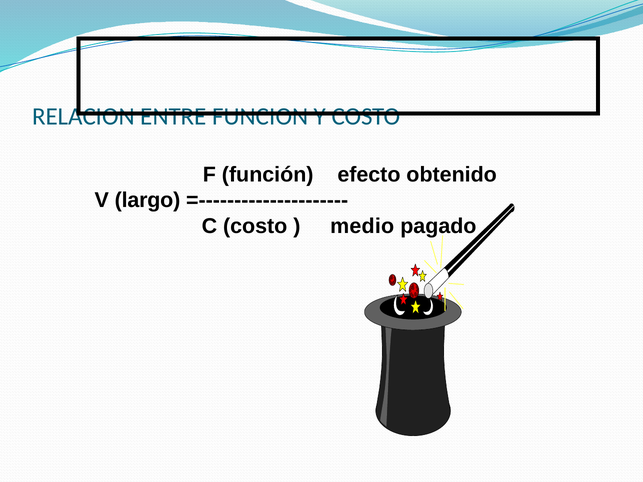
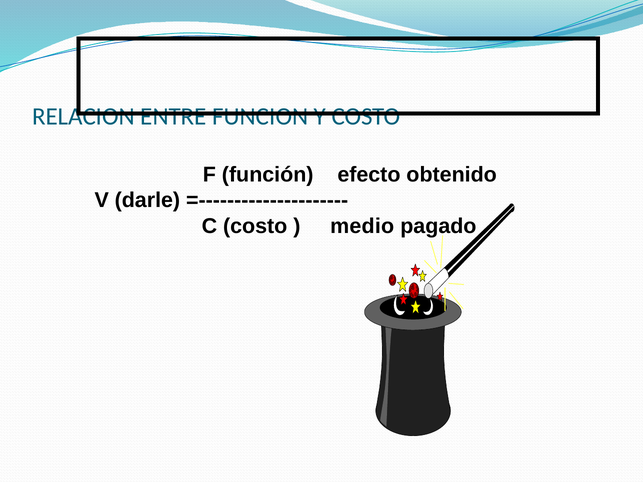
largo: largo -> darle (147, 200)
